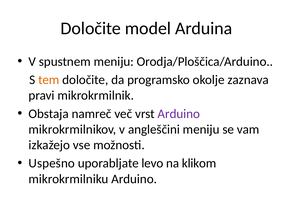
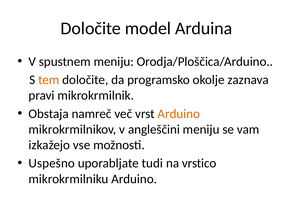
Arduino colour: purple -> orange (179, 114)
levo: levo -> tudi (152, 163)
klikom: klikom -> vrstico (199, 163)
